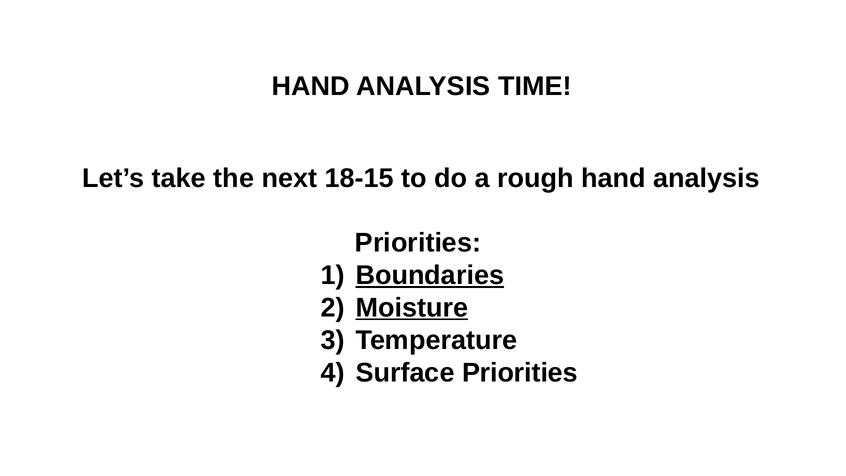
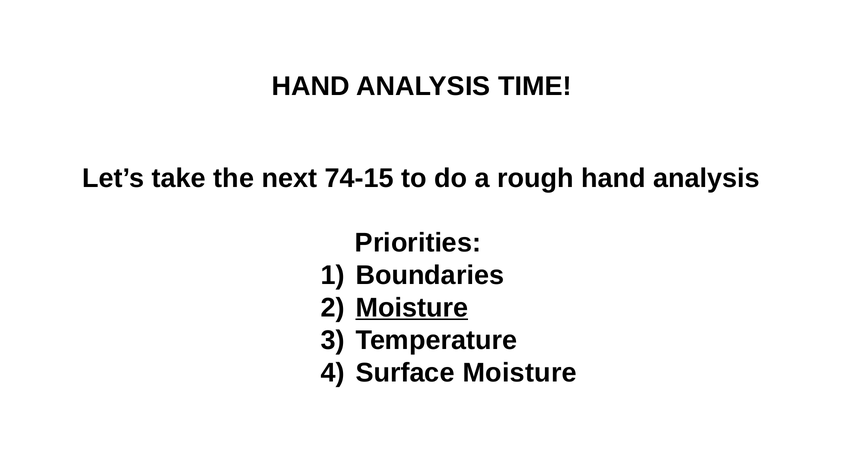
18-15: 18-15 -> 74-15 (359, 178)
Boundaries underline: present -> none (430, 275)
Surface Priorities: Priorities -> Moisture (520, 373)
